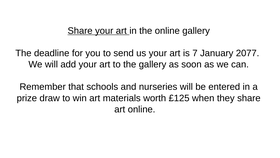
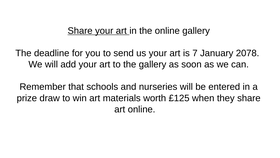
2077: 2077 -> 2078 (248, 53)
